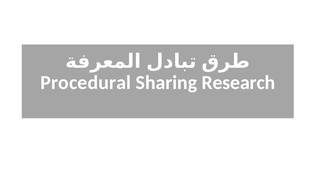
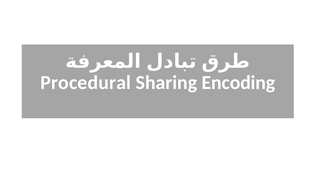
Research: Research -> Encoding (238, 83)
